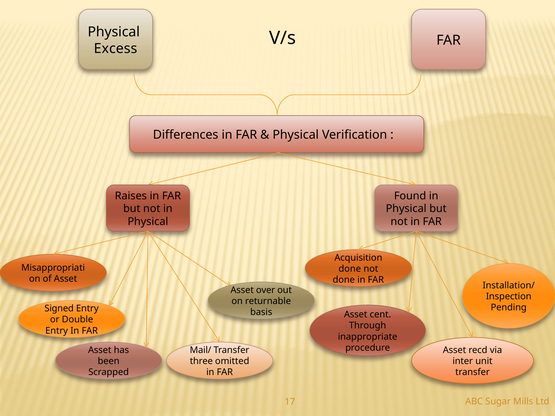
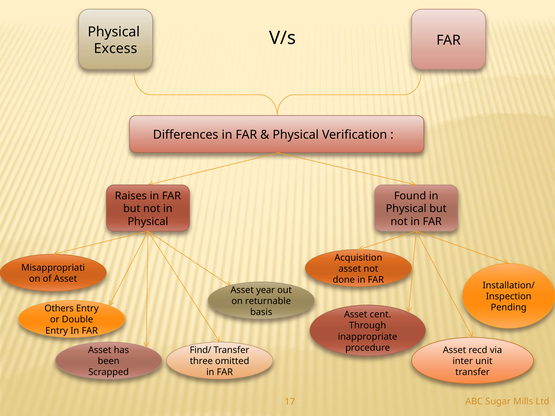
done: done -> asset (350, 269)
over: over -> year (266, 290)
Signed: Signed -> Others (59, 309)
Mail/: Mail/ -> Find/ (201, 350)
